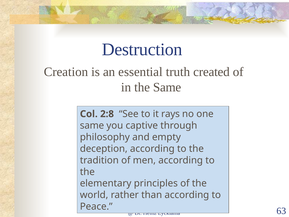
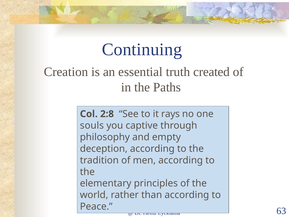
Destruction: Destruction -> Continuing (142, 49)
the Same: Same -> Paths (167, 87)
same: same -> souls (92, 125)
